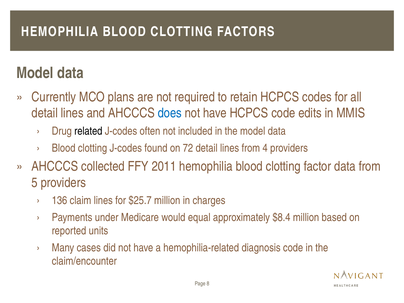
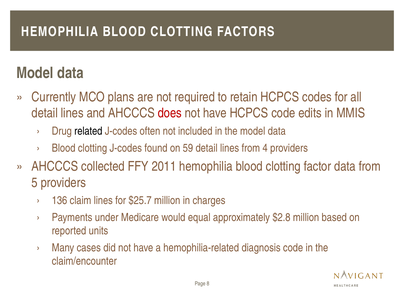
does colour: blue -> red (170, 113)
72: 72 -> 59 (188, 148)
$8.4: $8.4 -> $2.8 (281, 217)
